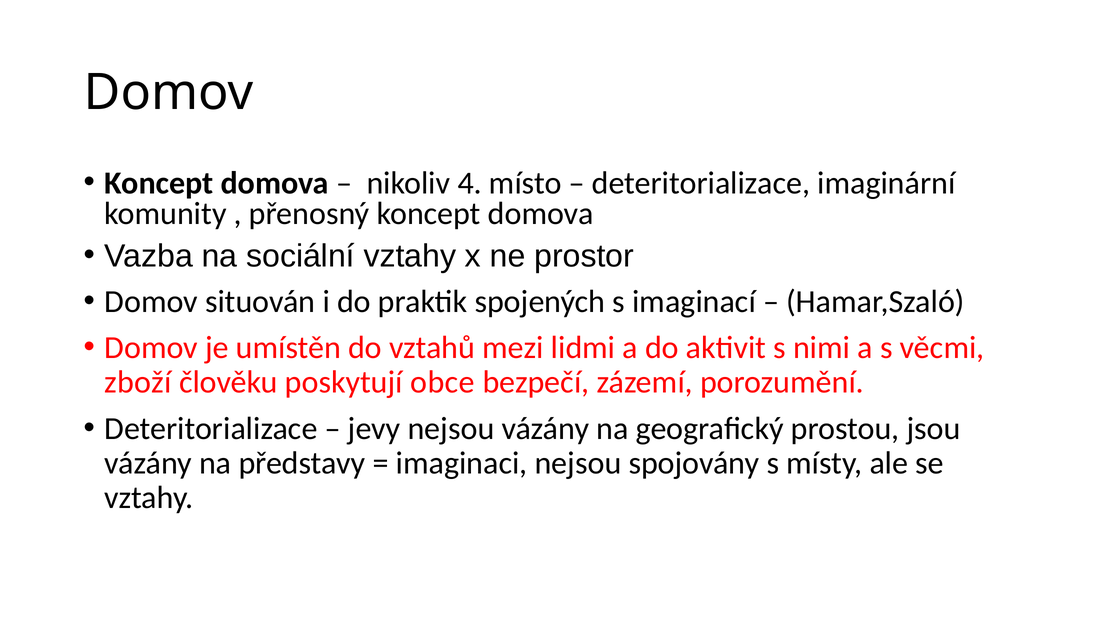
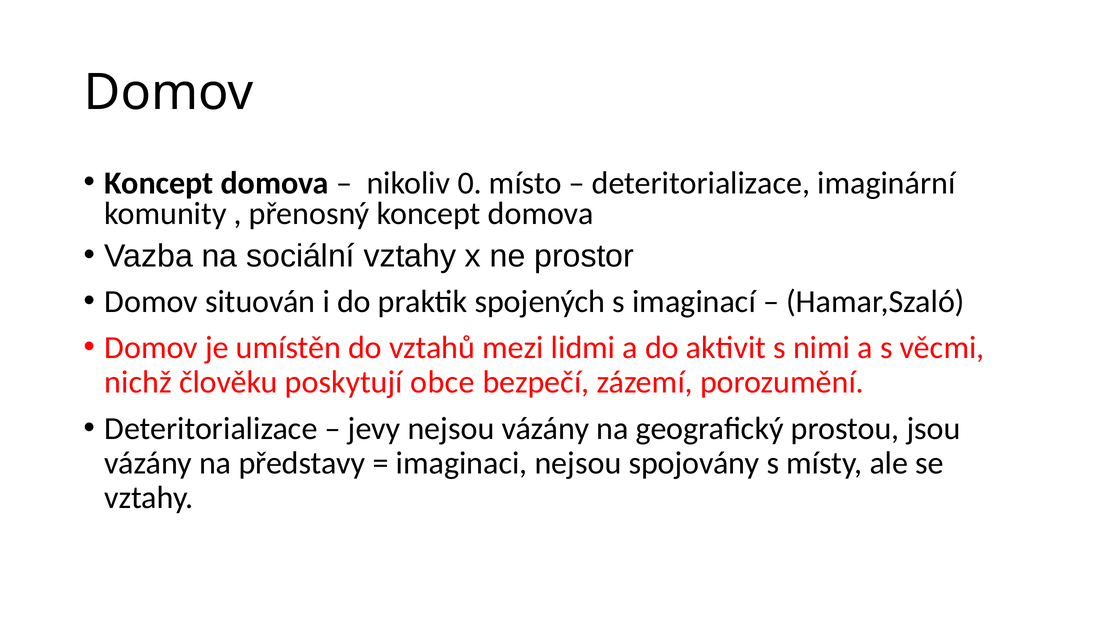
4: 4 -> 0 (470, 183)
zboží: zboží -> nichž (138, 382)
